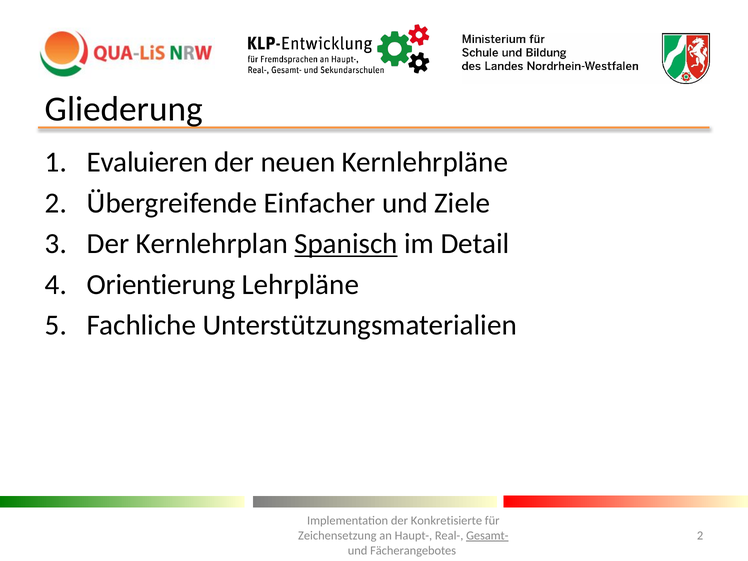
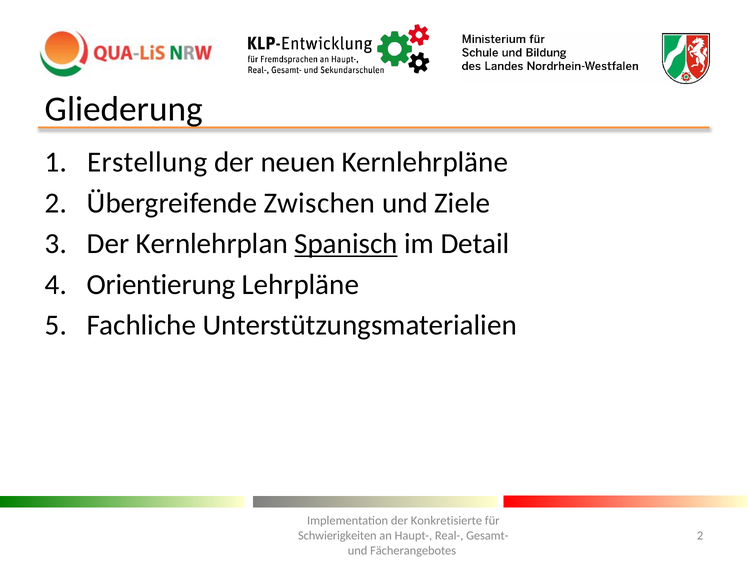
Evaluieren: Evaluieren -> Erstellung (147, 162)
Einfacher: Einfacher -> Zwischen (319, 203)
Zeichensetzung: Zeichensetzung -> Schwierigkeiten (337, 536)
Gesamt- underline: present -> none (487, 536)
